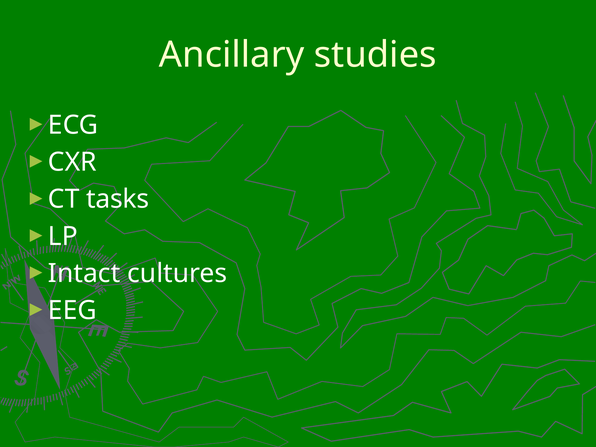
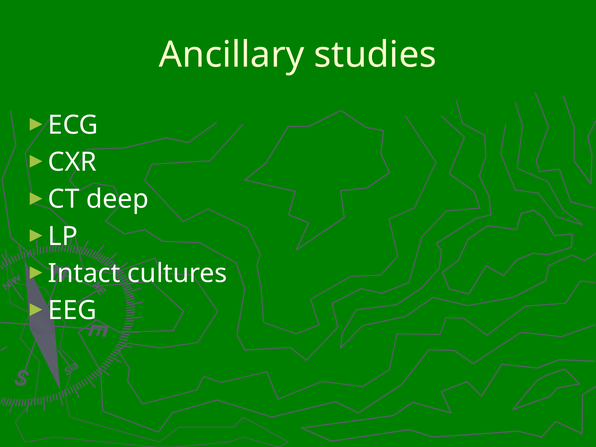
tasks: tasks -> deep (118, 199)
